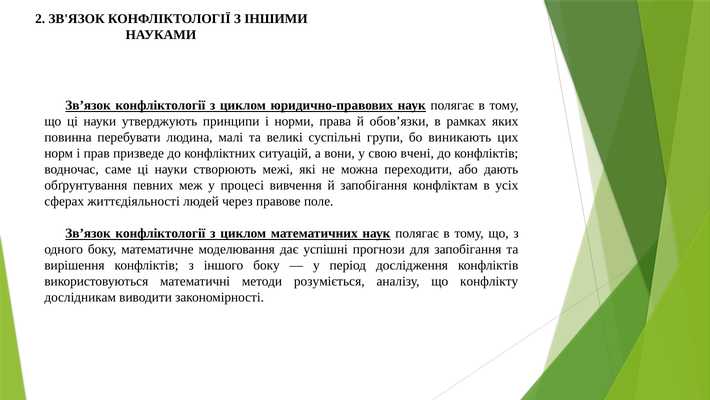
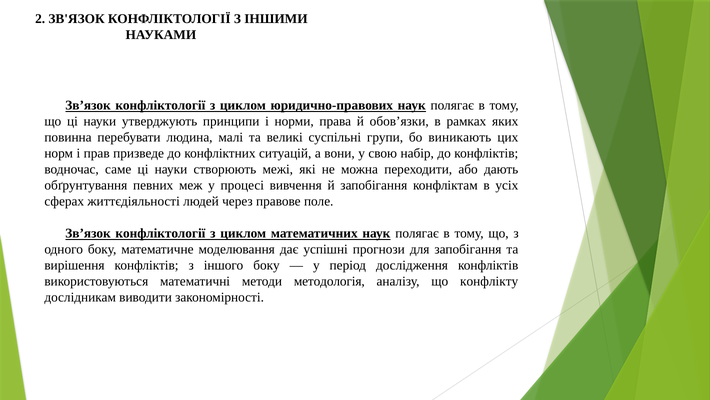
вчені: вчені -> набір (417, 153)
розуміється: розуміється -> методологія (329, 281)
